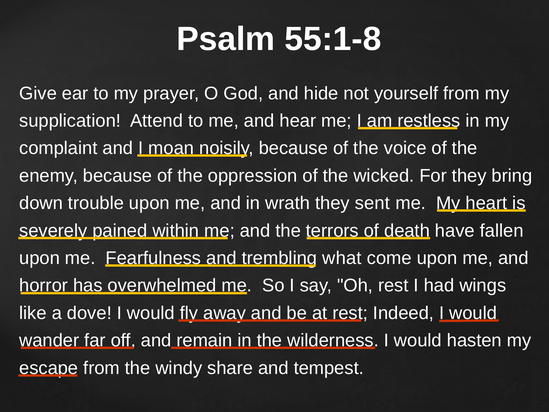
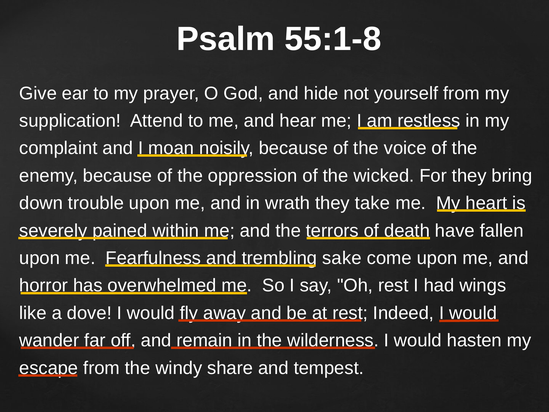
sent: sent -> take (372, 203)
what: what -> sake (342, 258)
